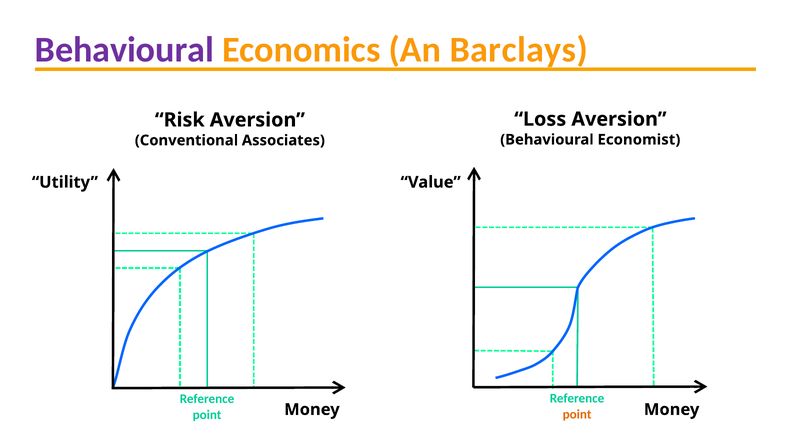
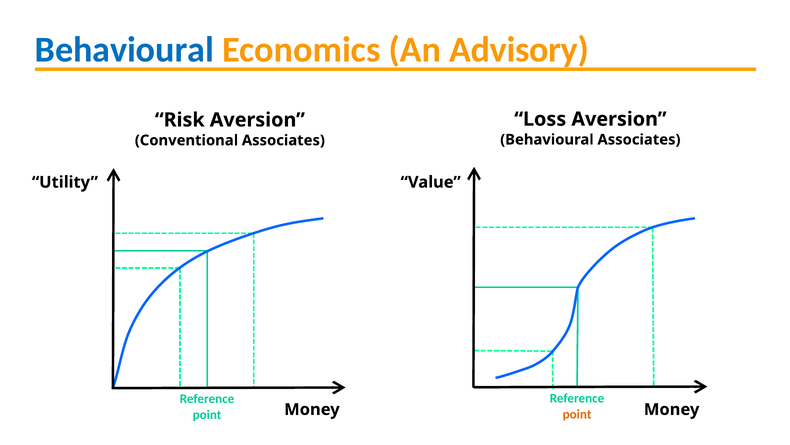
Behavioural colour: purple -> blue (124, 50)
Barclays: Barclays -> Advisory (519, 50)
Behavioural Economist: Economist -> Associates (639, 139)
